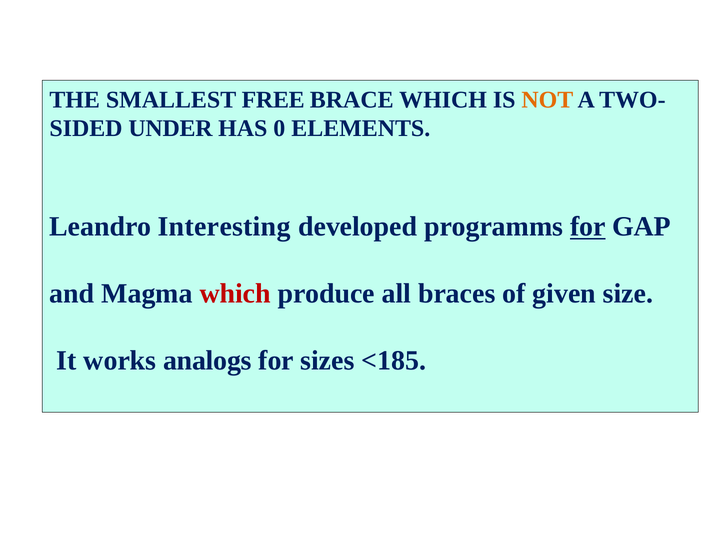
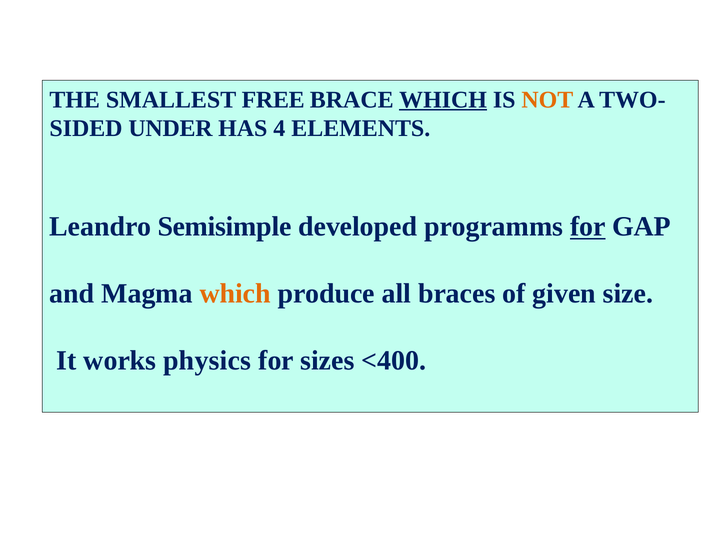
WHICH underline: none -> present (443, 100)
0: 0 -> 4 (279, 128)
Interesting: Interesting -> Semisimple (225, 227)
which colour: red -> orange (235, 294)
analogs: analogs -> physics (207, 361)
<185: <185 -> <400 (394, 361)
